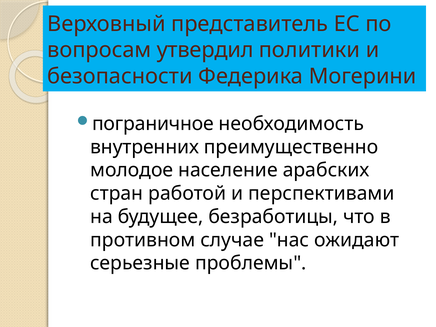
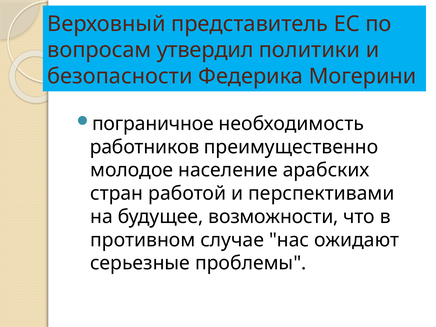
внутренних: внутренних -> работников (145, 147)
безработицы: безработицы -> возможности (273, 217)
